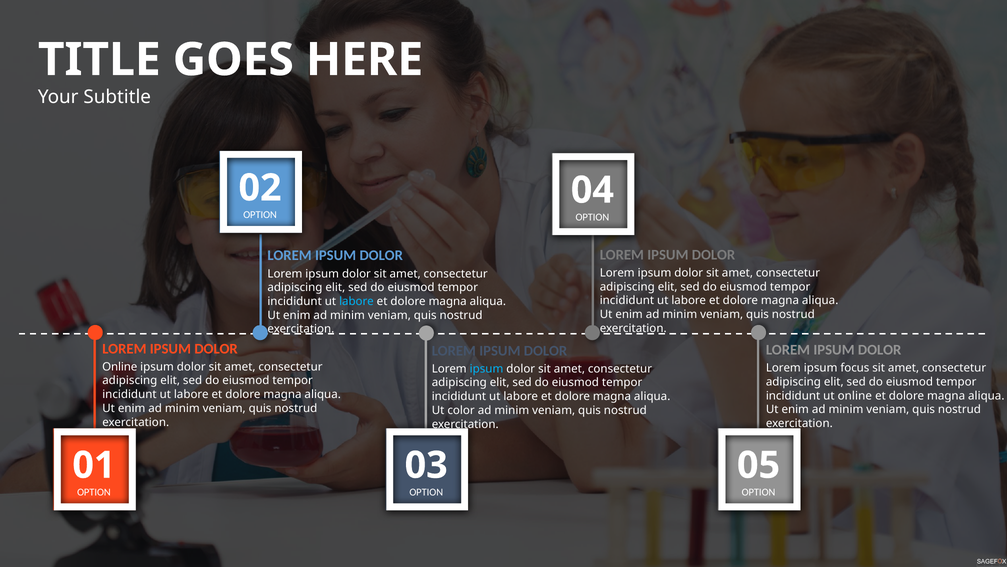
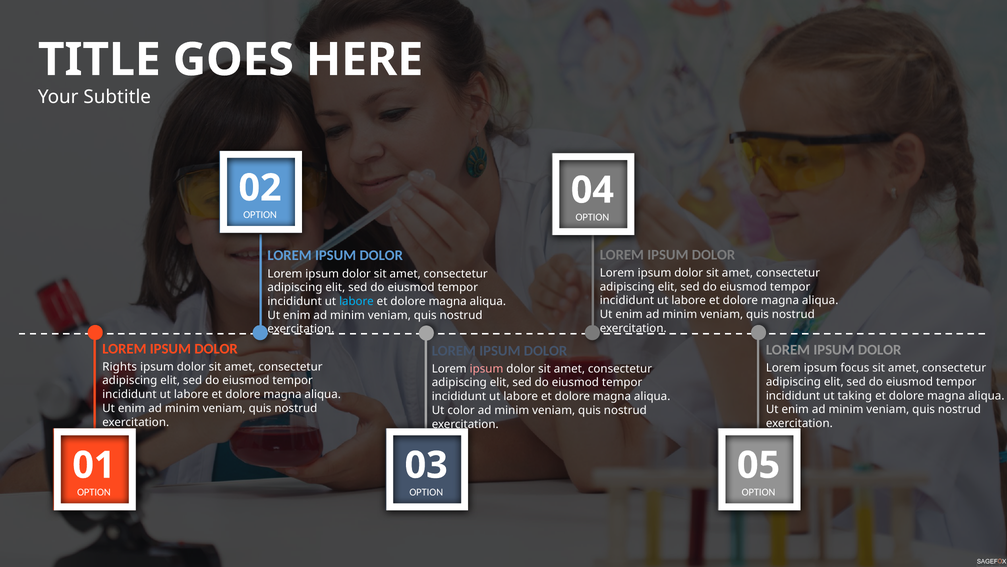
Online: Online -> Rights (120, 366)
ipsum colour: light blue -> pink (486, 368)
ut online: online -> taking (855, 395)
